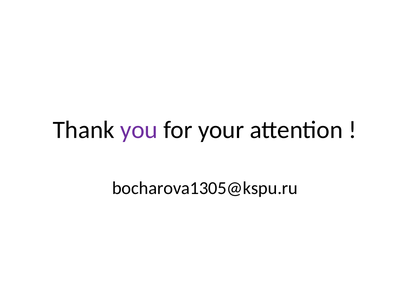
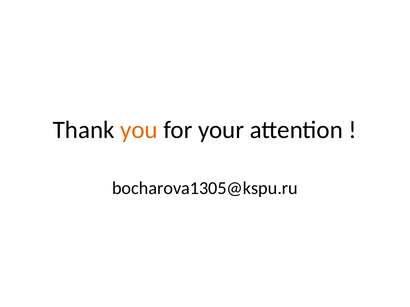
you colour: purple -> orange (139, 130)
